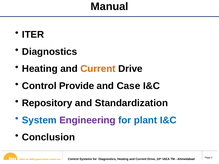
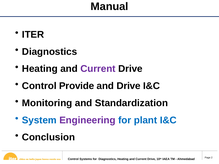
Current colour: orange -> purple (98, 69)
and Case: Case -> Drive (129, 86)
Repository: Repository -> Monitoring (47, 103)
